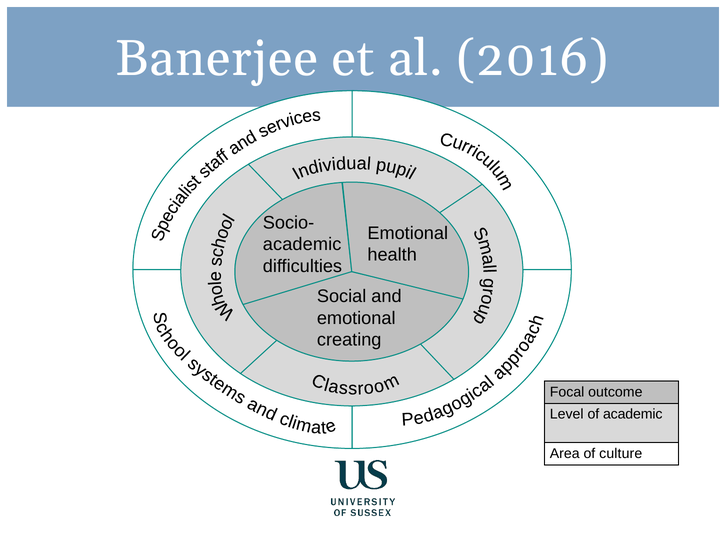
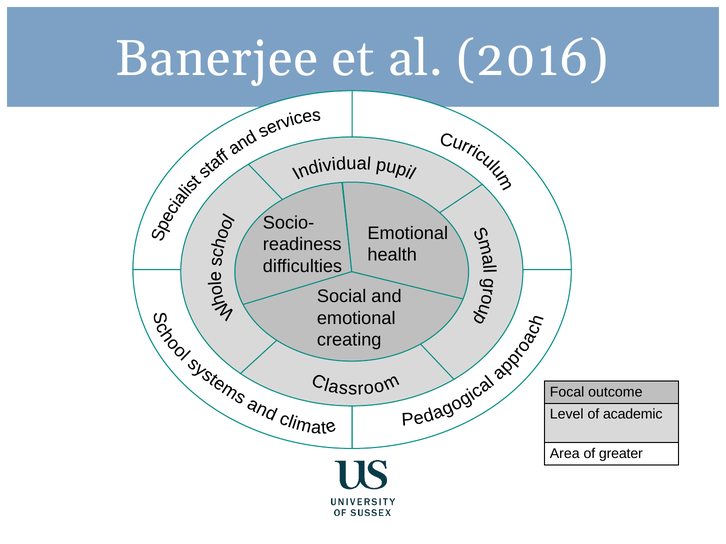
academic: academic -> readiness (302, 245)
culture: culture -> greater (621, 454)
